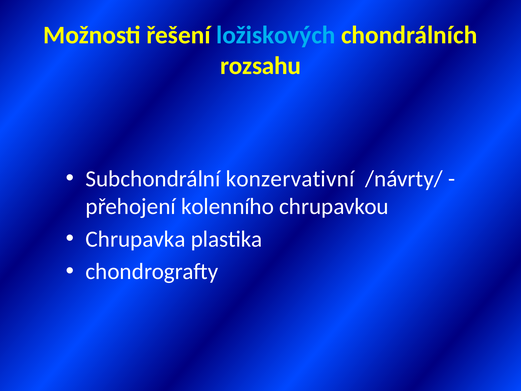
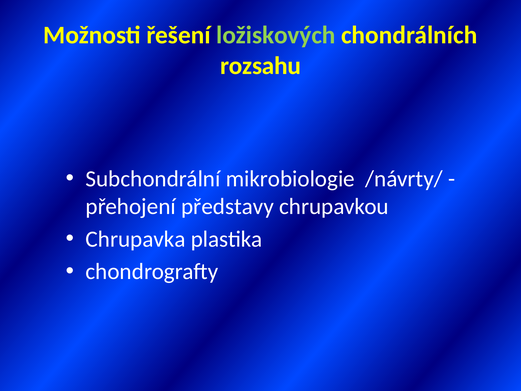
ložiskových colour: light blue -> light green (276, 35)
konzervativní: konzervativní -> mikrobiologie (290, 179)
kolenního: kolenního -> představy (227, 207)
